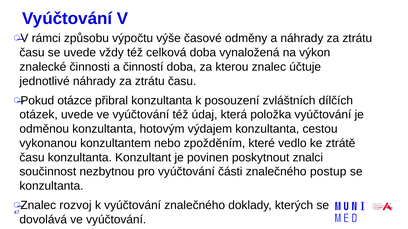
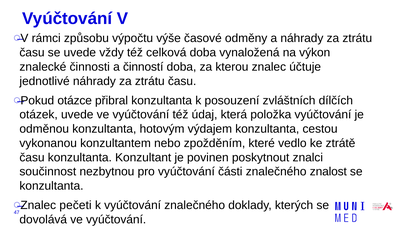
postup: postup -> znalost (328, 172)
rozvoj: rozvoj -> pečeti (76, 206)
